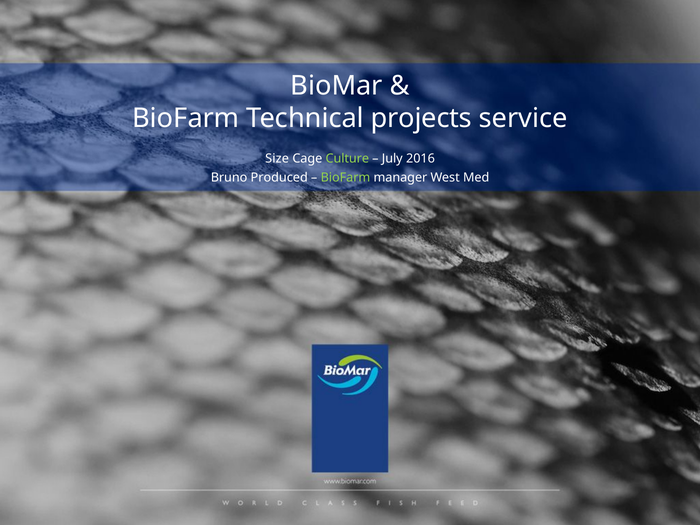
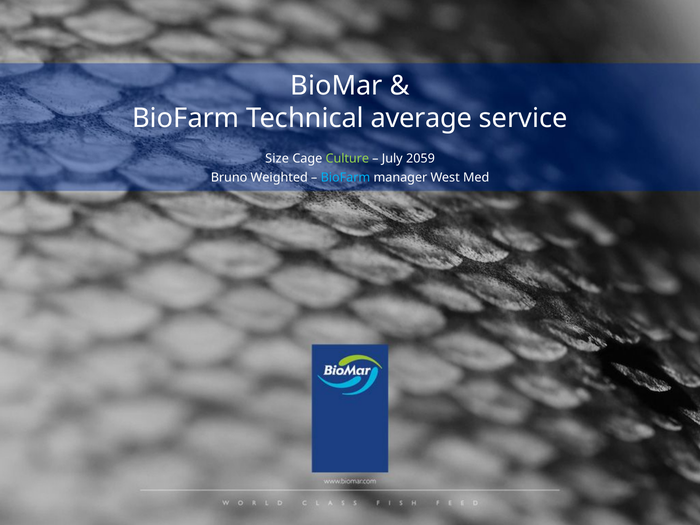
projects: projects -> average (422, 118)
2016: 2016 -> 2059 (420, 159)
Produced: Produced -> Weighted (279, 177)
BioFarm colour: light green -> light blue (345, 177)
